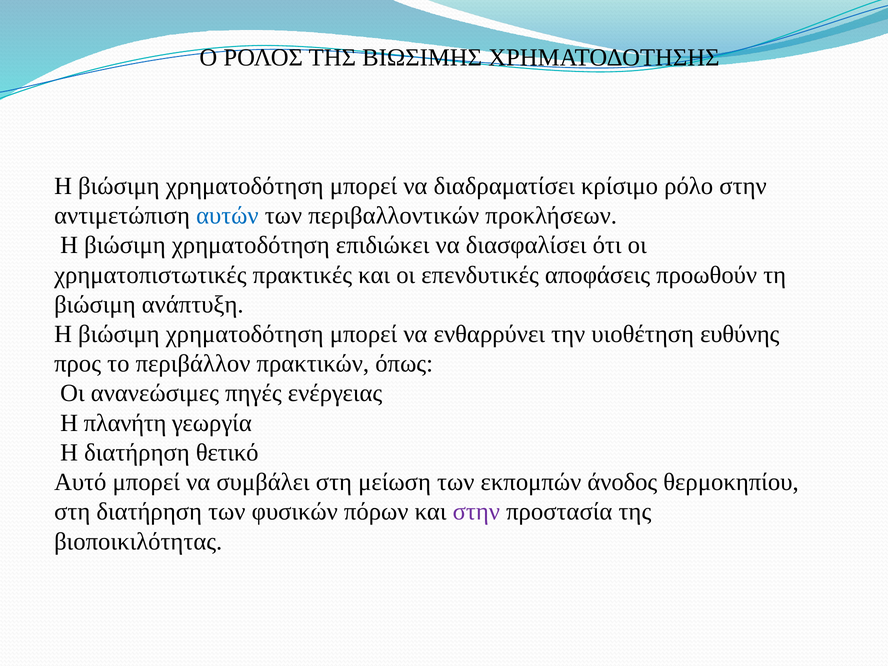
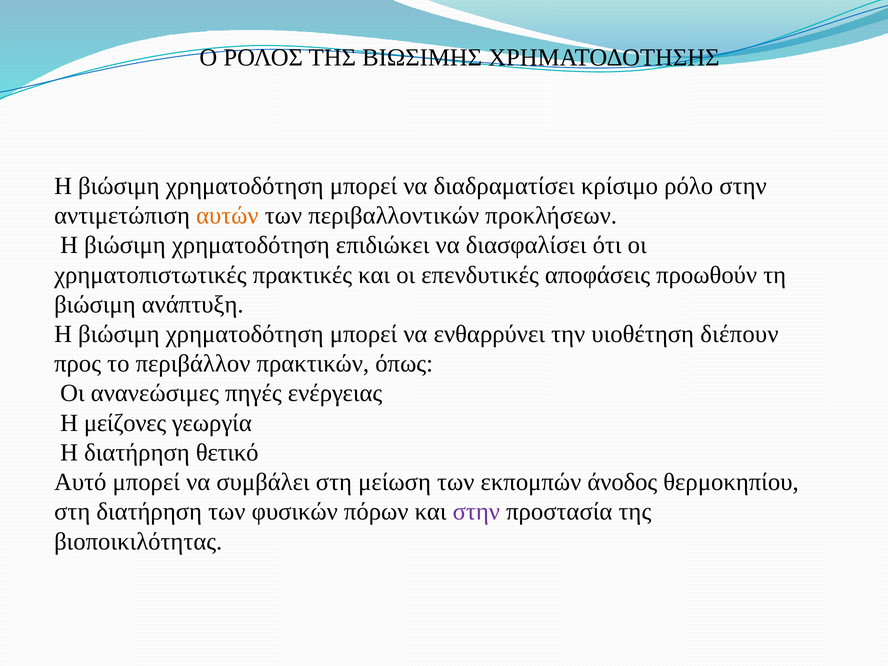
αυτών colour: blue -> orange (227, 216)
ευθύνης: ευθύνης -> διέπουν (739, 334)
πλανήτη: πλανήτη -> μείζονες (125, 423)
